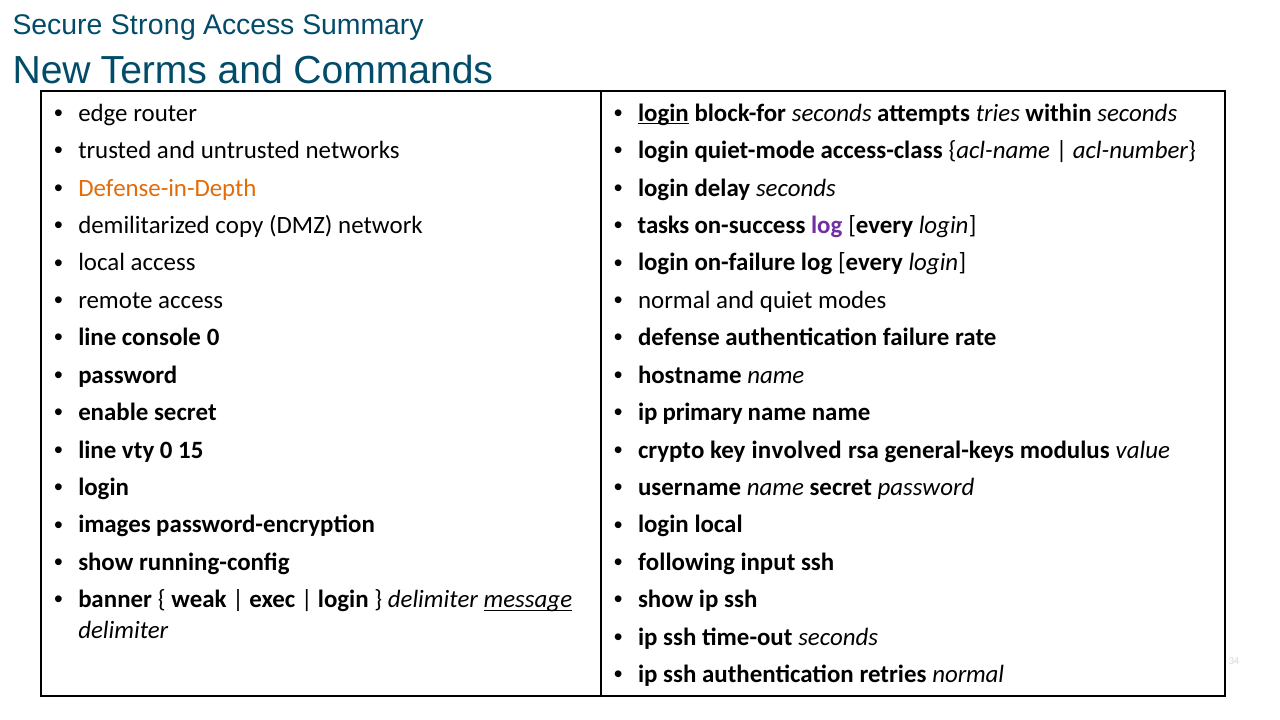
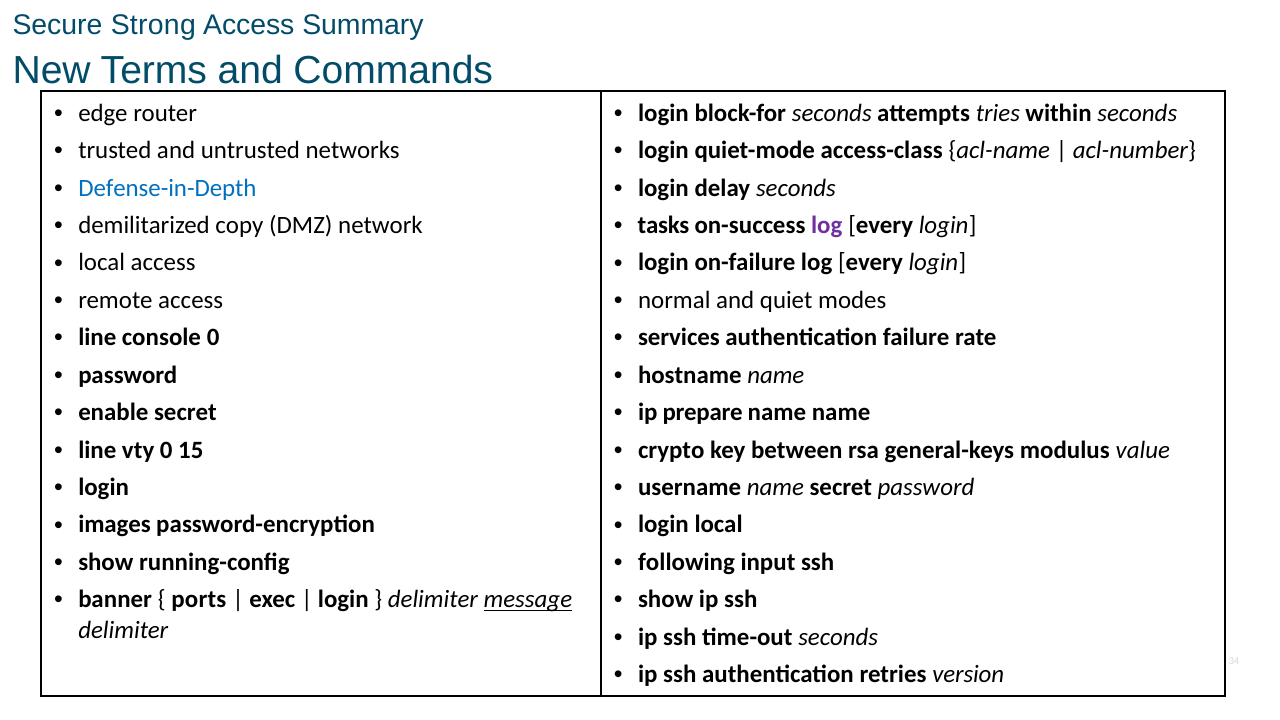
login underline: present -> none (663, 113)
Defense-in-Depth colour: orange -> blue (167, 188)
defense: defense -> services (679, 338)
primary: primary -> prepare (703, 412)
involved: involved -> between (797, 450)
weak: weak -> ports (199, 600)
retries normal: normal -> version (968, 675)
